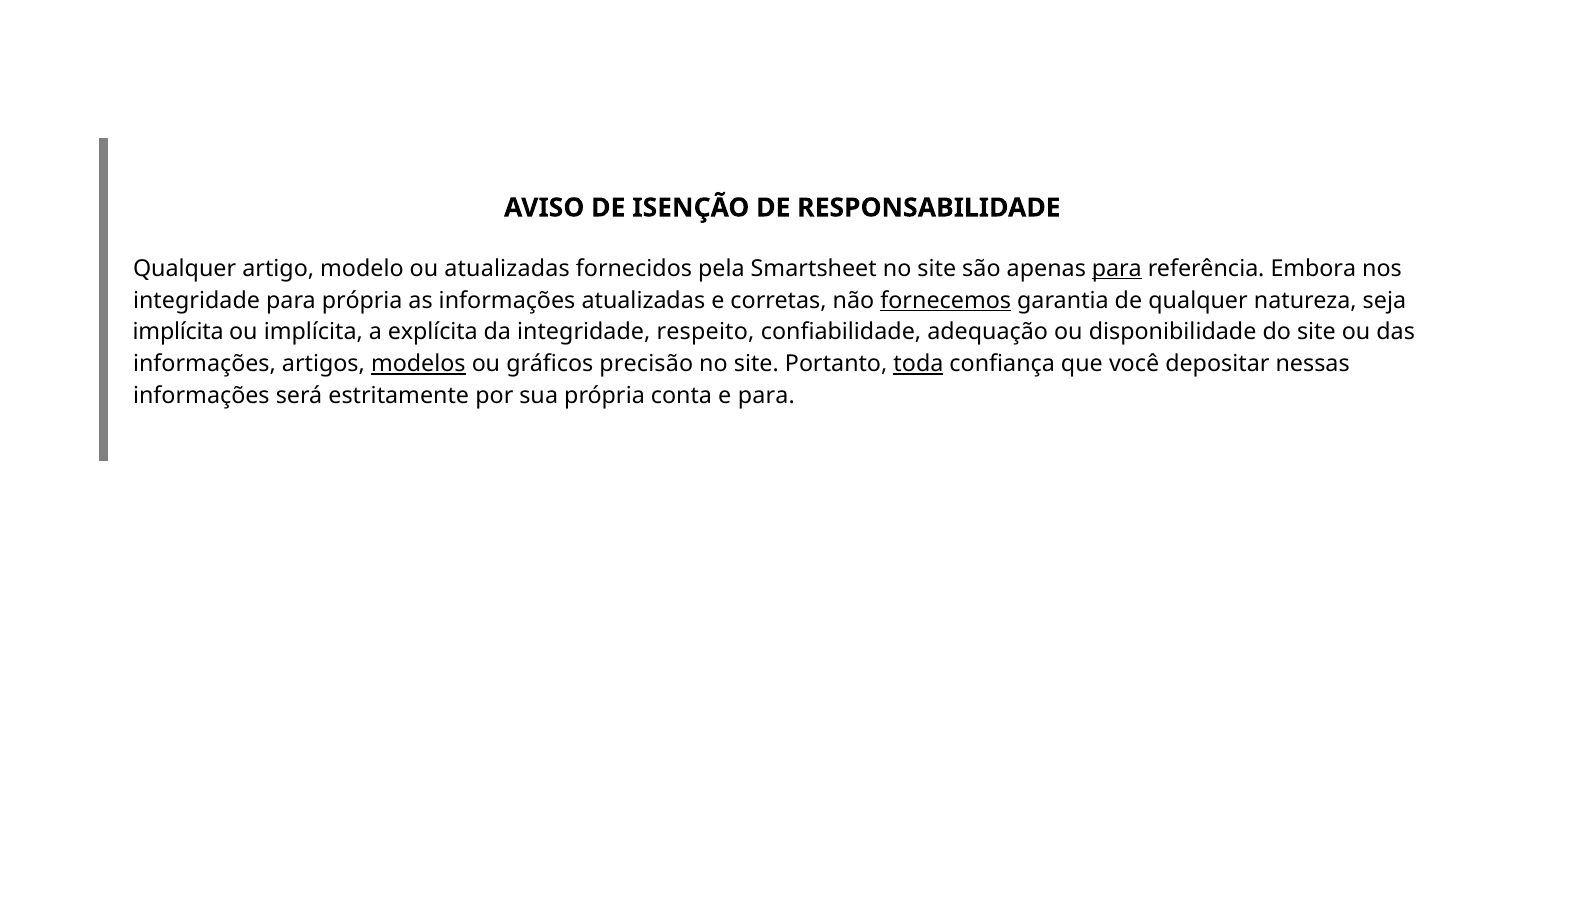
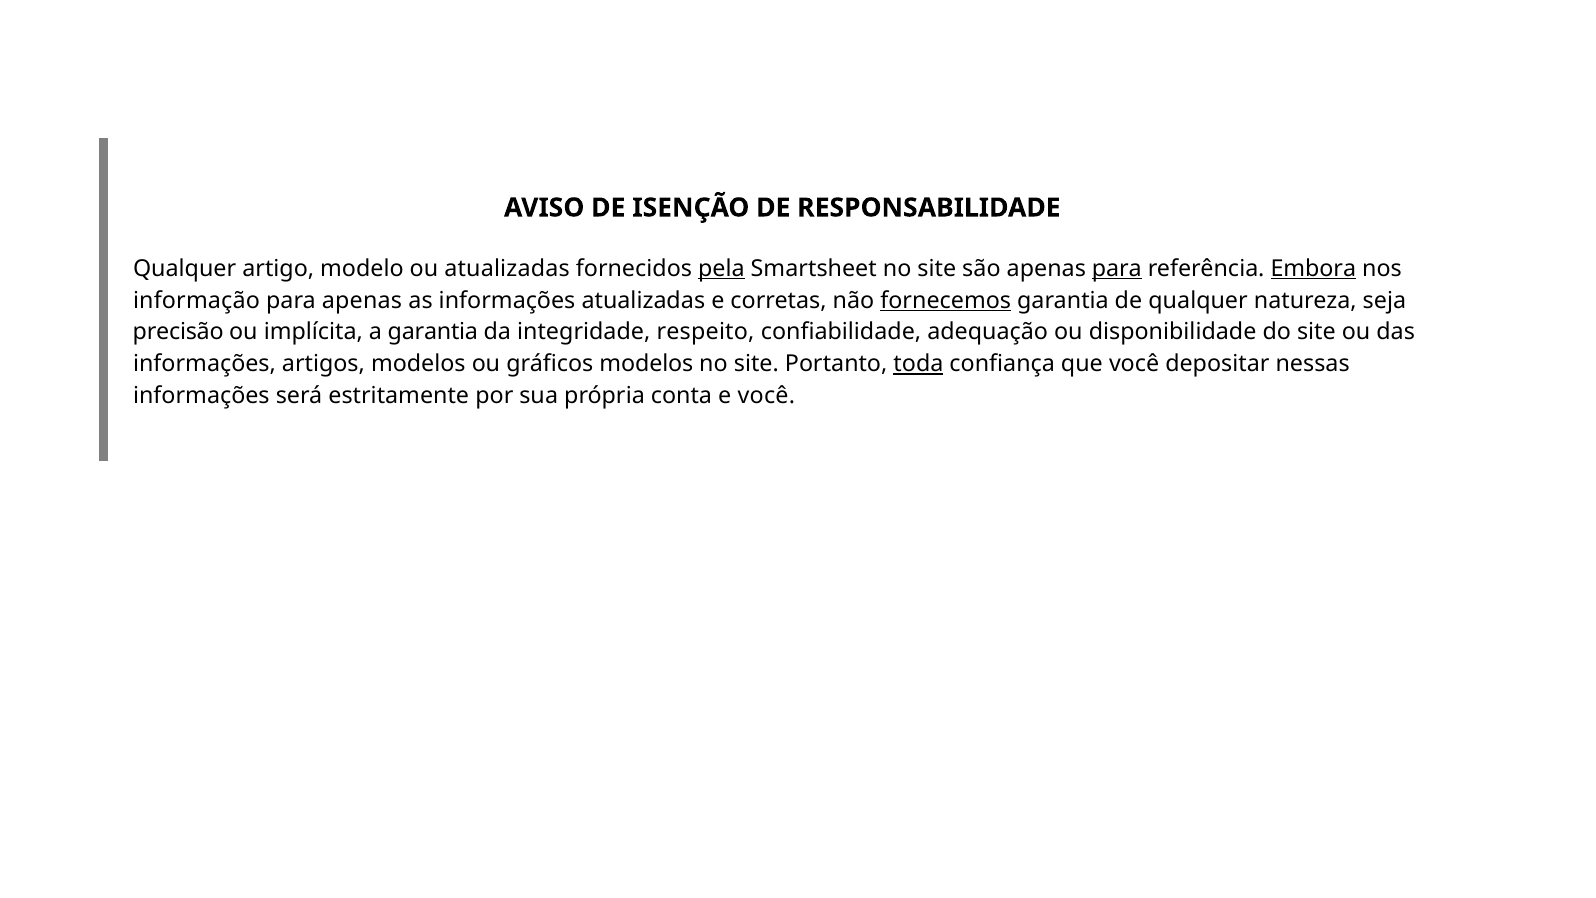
pela underline: none -> present (721, 269)
Embora underline: none -> present (1313, 269)
integridade: integridade -> informação (196, 300)
para própria: própria -> apenas (362, 300)
implícita: implícita -> precisão (178, 332)
a explícita: explícita -> garantia (433, 332)
modelos underline: present -> none (418, 364)
gráficos precisão: precisão -> modelos (646, 364)
e para: para -> você (766, 395)
